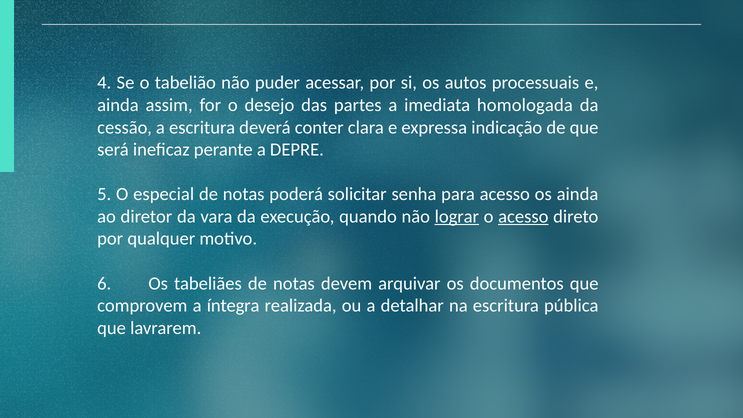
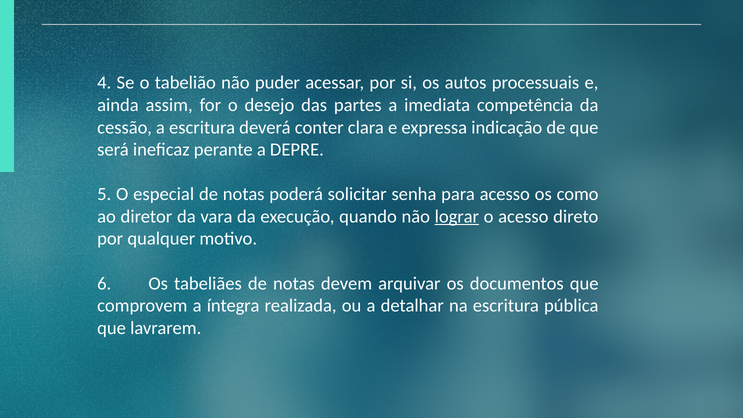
homologada: homologada -> competência (525, 105)
os ainda: ainda -> como (578, 194)
acesso underline: present -> none (523, 217)
